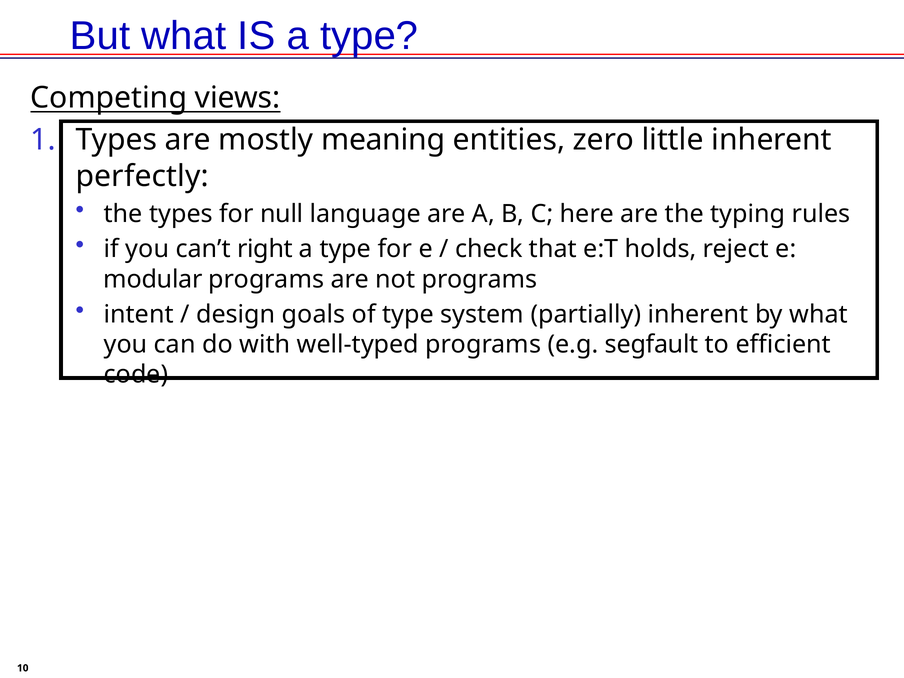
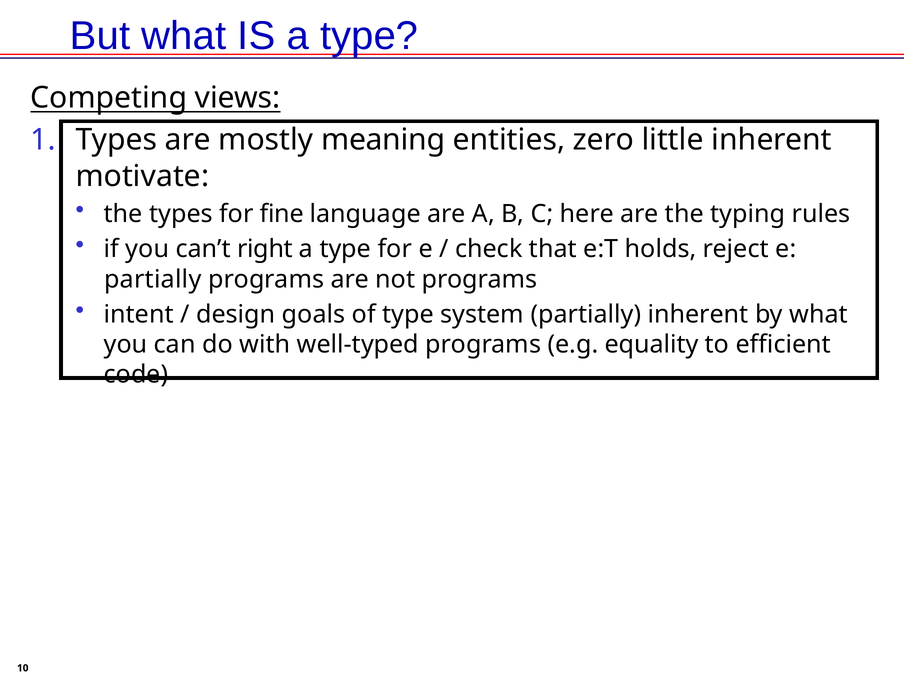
perfectly: perfectly -> motivate (142, 176)
null: null -> fine (282, 214)
modular: modular -> partially (153, 279)
segfault: segfault -> equality (652, 345)
